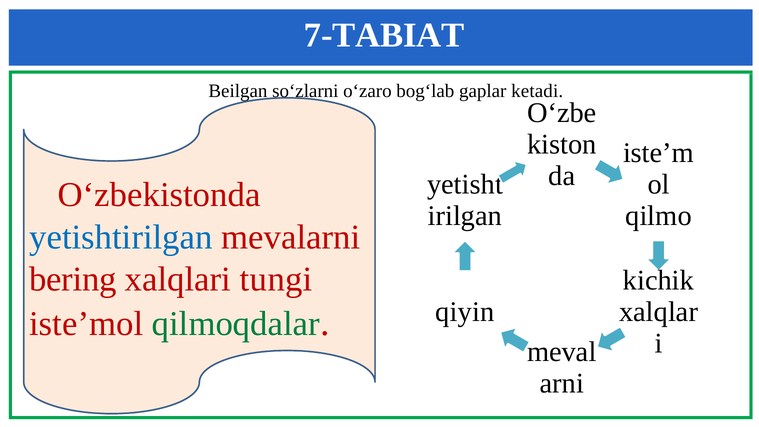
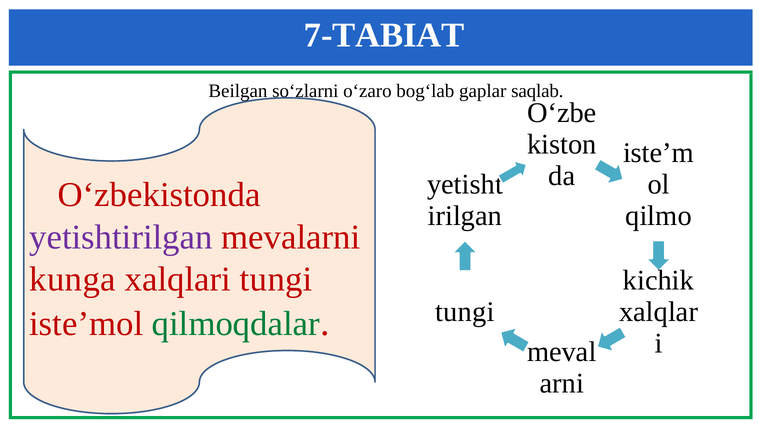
ketadi: ketadi -> saqlab (537, 91)
yetishtirilgan colour: blue -> purple (121, 237)
bering: bering -> kunga (73, 279)
qiyin: qiyin -> tungi (465, 312)
